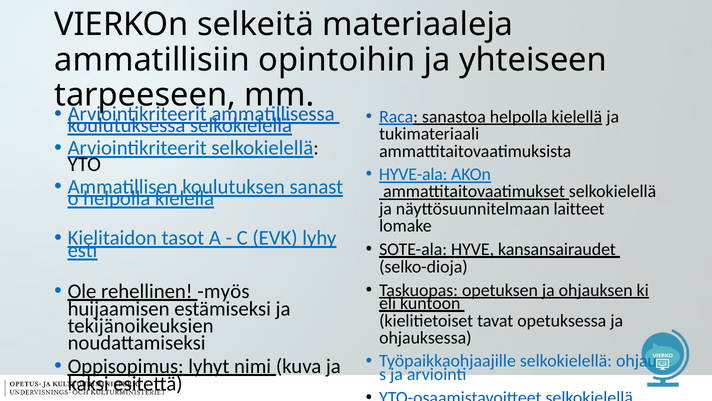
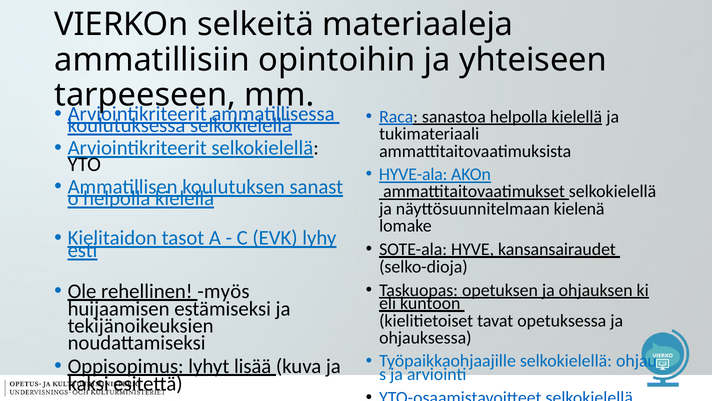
laitteet: laitteet -> kielenä (579, 209)
nimi: nimi -> lisää (253, 366)
